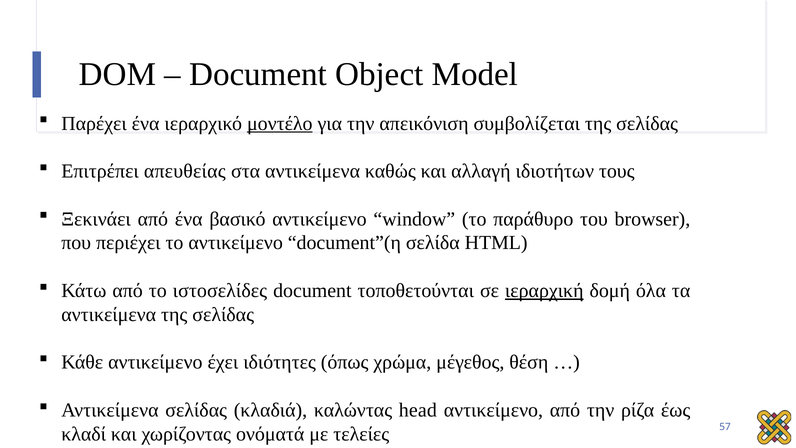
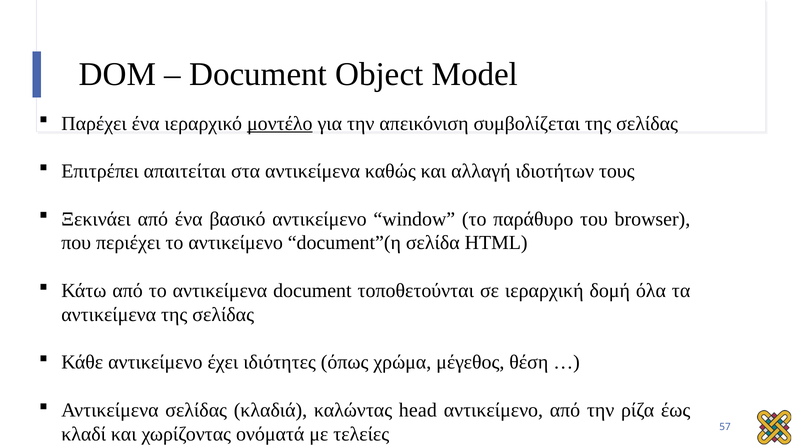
απευθείας: απευθείας -> απαιτείται (185, 171)
το ιστοσελίδες: ιστοσελίδες -> αντικείμενα (220, 291)
ιεραρχική underline: present -> none (544, 291)
